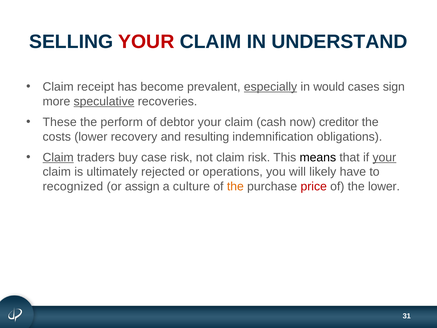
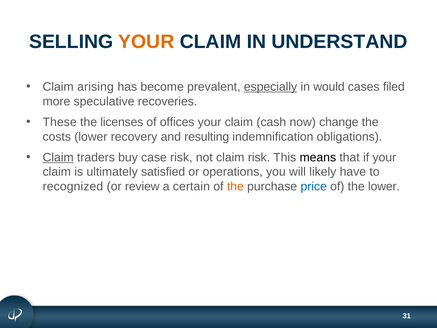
YOUR colour: red -> orange (146, 42)
receipt: receipt -> arising (96, 87)
sign: sign -> filed (394, 87)
speculative underline: present -> none (104, 101)
perform: perform -> licenses (122, 122)
debtor: debtor -> offices (177, 122)
creditor: creditor -> change (339, 122)
your underline: present -> none (384, 157)
rejected: rejected -> satisfied (163, 172)
assign: assign -> review (142, 186)
culture: culture -> certain (191, 186)
price colour: red -> blue (314, 186)
